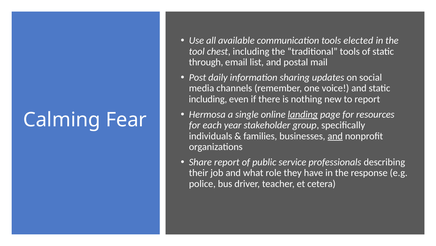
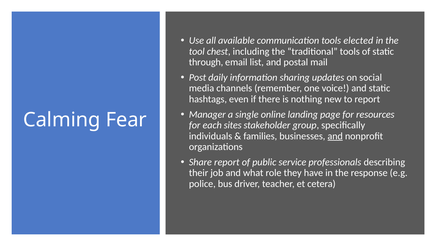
including: including -> hashtags (208, 99)
Hermosa: Hermosa -> Manager (207, 114)
landing underline: present -> none (303, 114)
year: year -> sites (233, 125)
